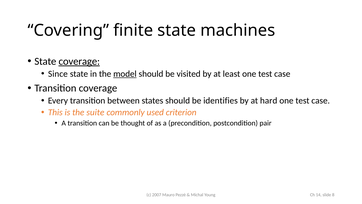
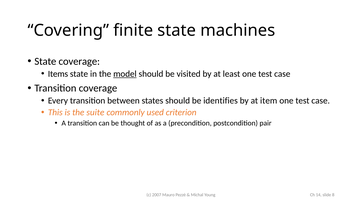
coverage underline: present -> none (79, 61)
Since: Since -> Items (58, 74)
hard: hard -> item (269, 101)
